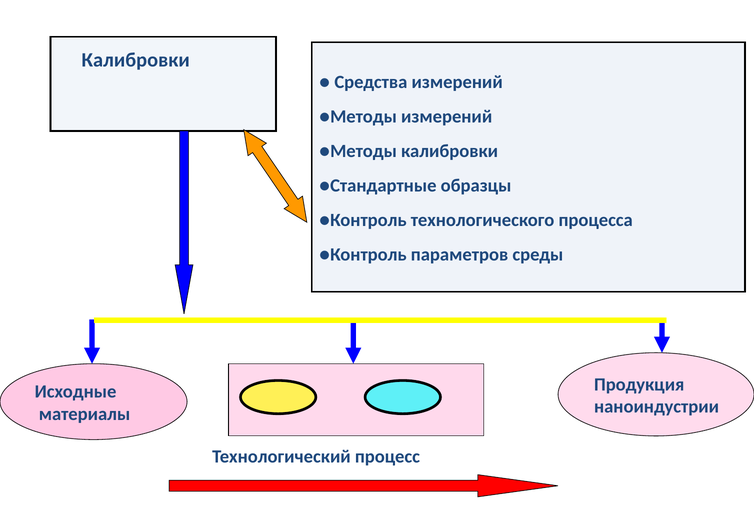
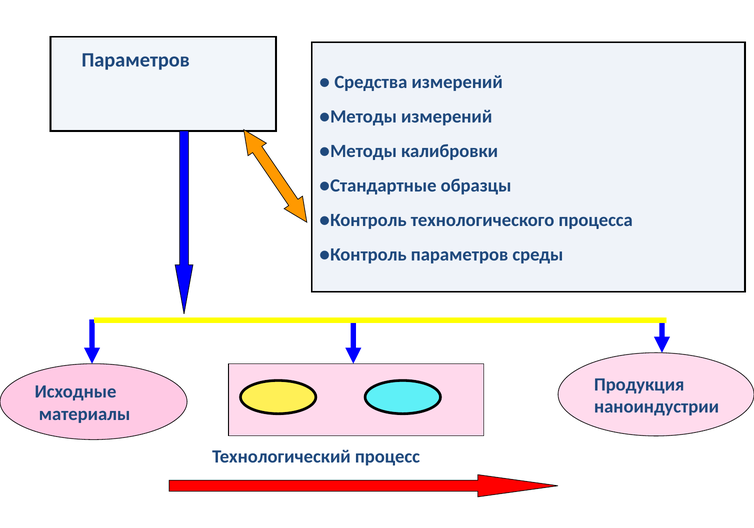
Калибровки: Калибровки -> Параметров (136, 60)
